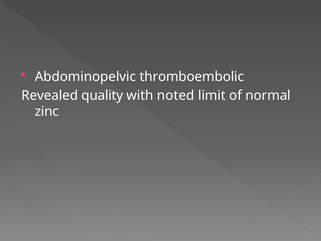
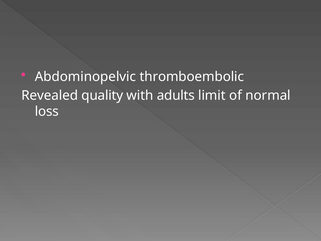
noted: noted -> adults (176, 95)
zinc: zinc -> loss (47, 111)
